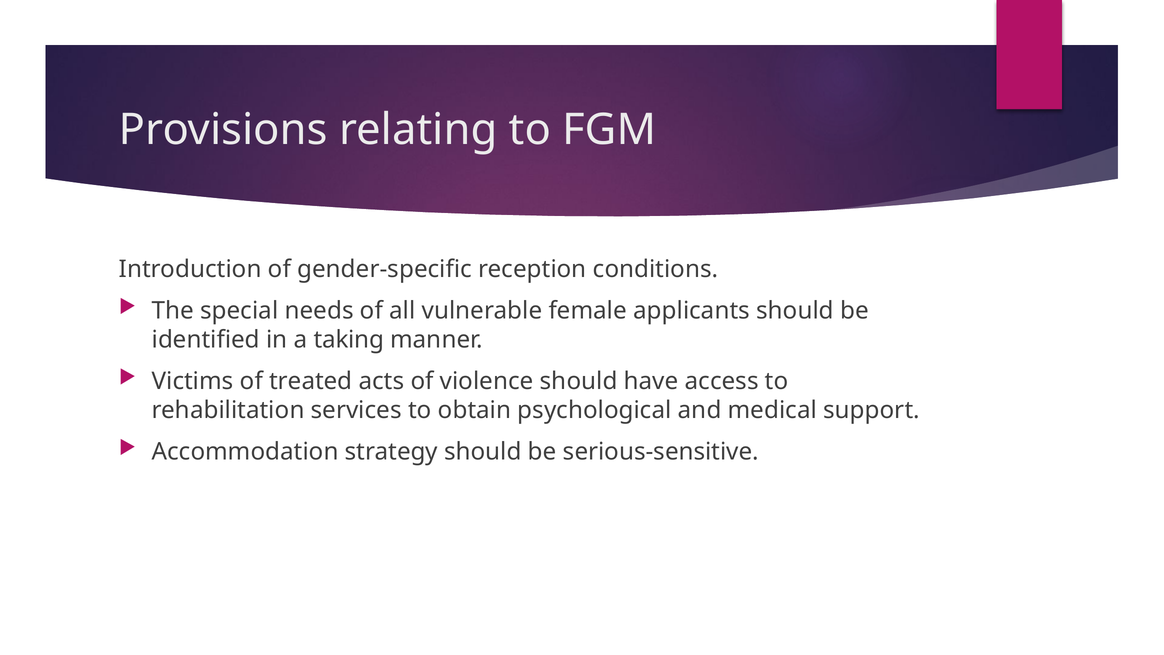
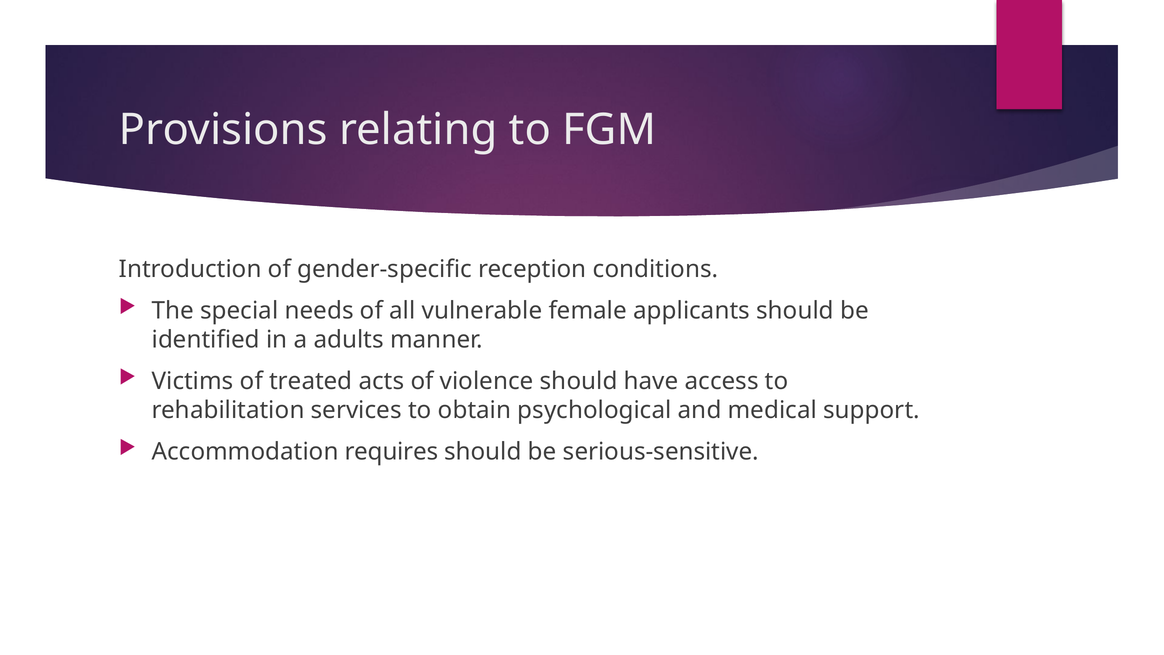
taking: taking -> adults (349, 340)
strategy: strategy -> requires (391, 451)
